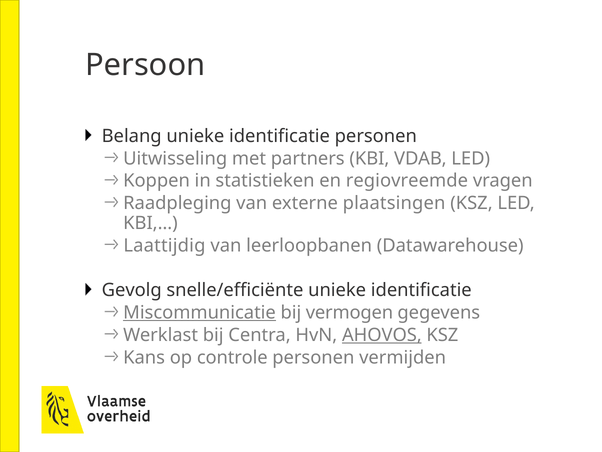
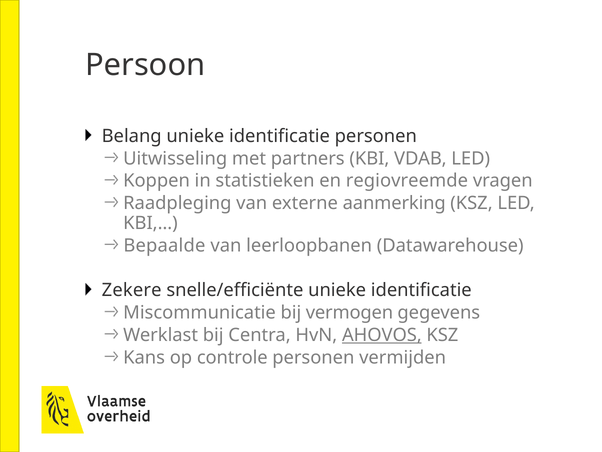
plaatsingen: plaatsingen -> aanmerking (394, 203)
Laattijdig: Laattijdig -> Bepaalde (164, 245)
Gevolg: Gevolg -> Zekere (132, 290)
Miscommunicatie underline: present -> none (200, 312)
